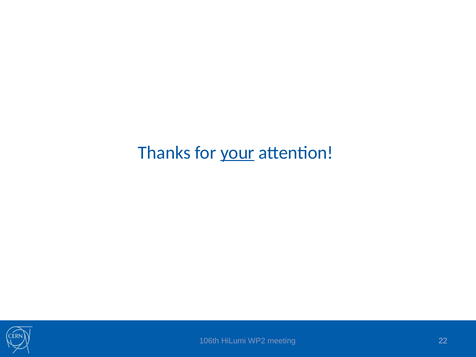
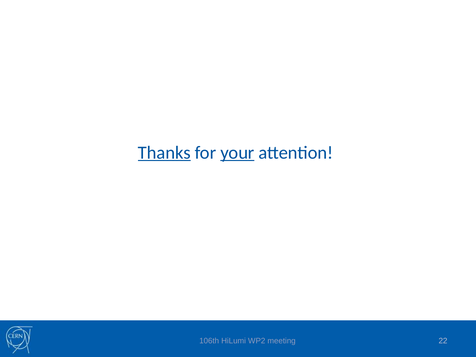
Thanks underline: none -> present (164, 153)
